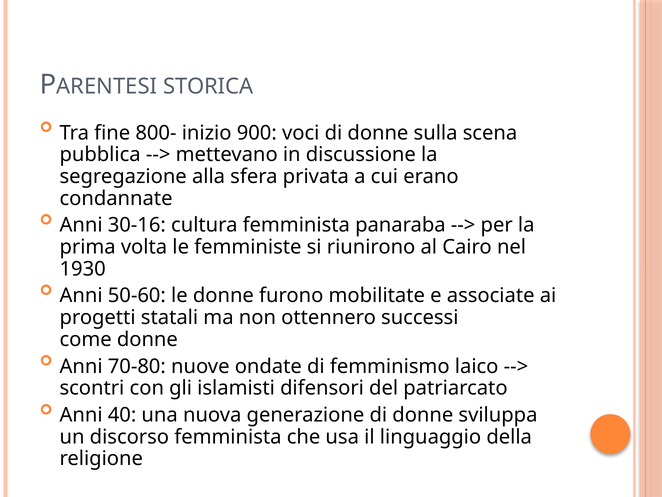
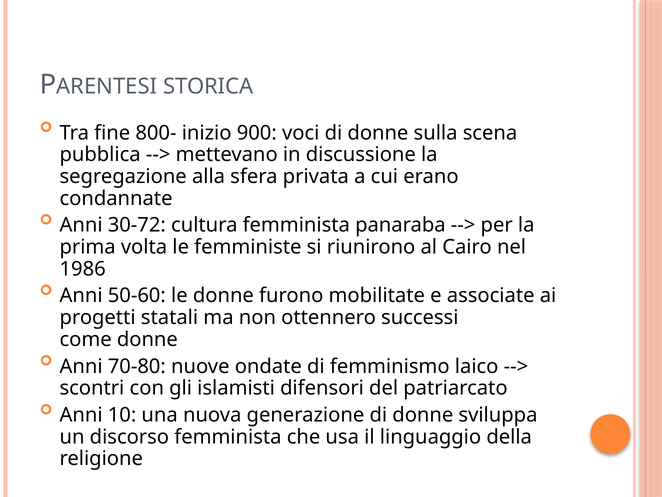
30-16: 30-16 -> 30-72 (137, 225)
1930: 1930 -> 1986 (83, 269)
40: 40 -> 10 (122, 415)
